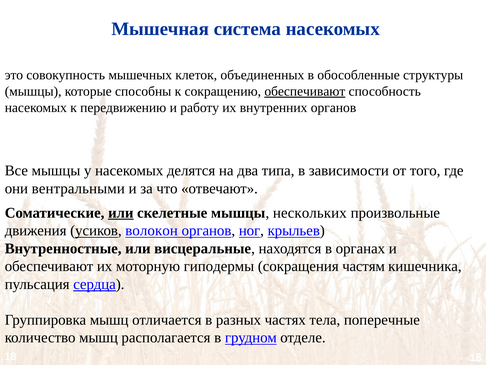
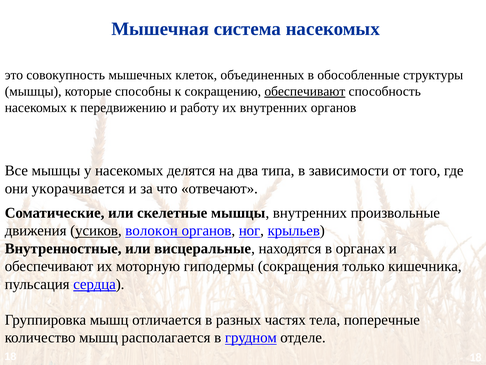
вентральными: вентральными -> укорачивается (78, 188)
или underline: present -> none (121, 213)
мышцы нескольких: нескольких -> внутренних (310, 213)
частям: частям -> только (363, 266)
